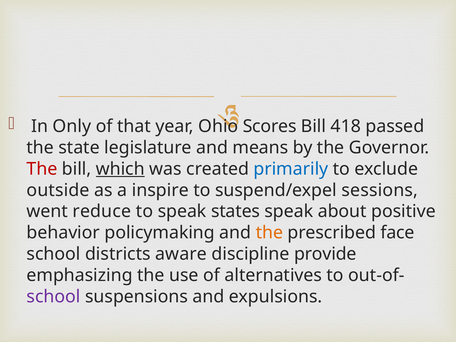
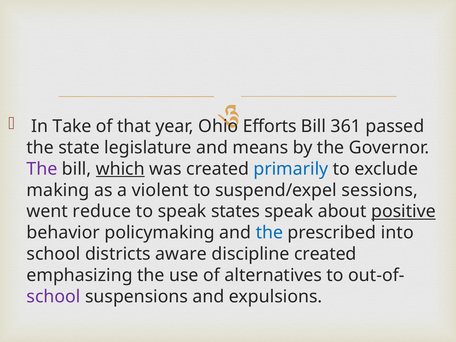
Only: Only -> Take (72, 126)
Scores: Scores -> Efforts (270, 126)
418: 418 -> 361 (346, 126)
The colour: red -> purple (42, 169)
outside: outside -> making (58, 190)
inspire: inspire -> violent (160, 190)
positive underline: none -> present (404, 211)
the colour: orange -> blue (269, 233)
face: face -> into (397, 233)
discipline provide: provide -> created (325, 254)
